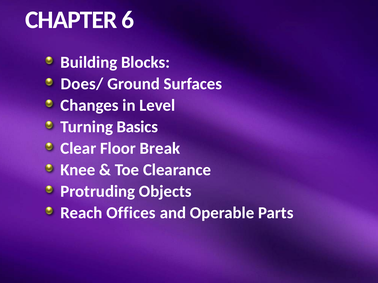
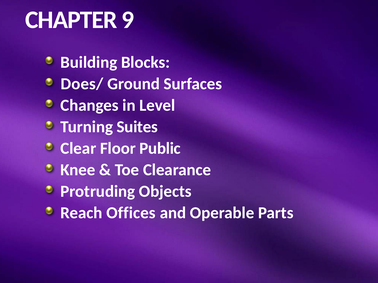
6: 6 -> 9 (128, 20)
Basics: Basics -> Suites (137, 127)
Break: Break -> Public (160, 149)
